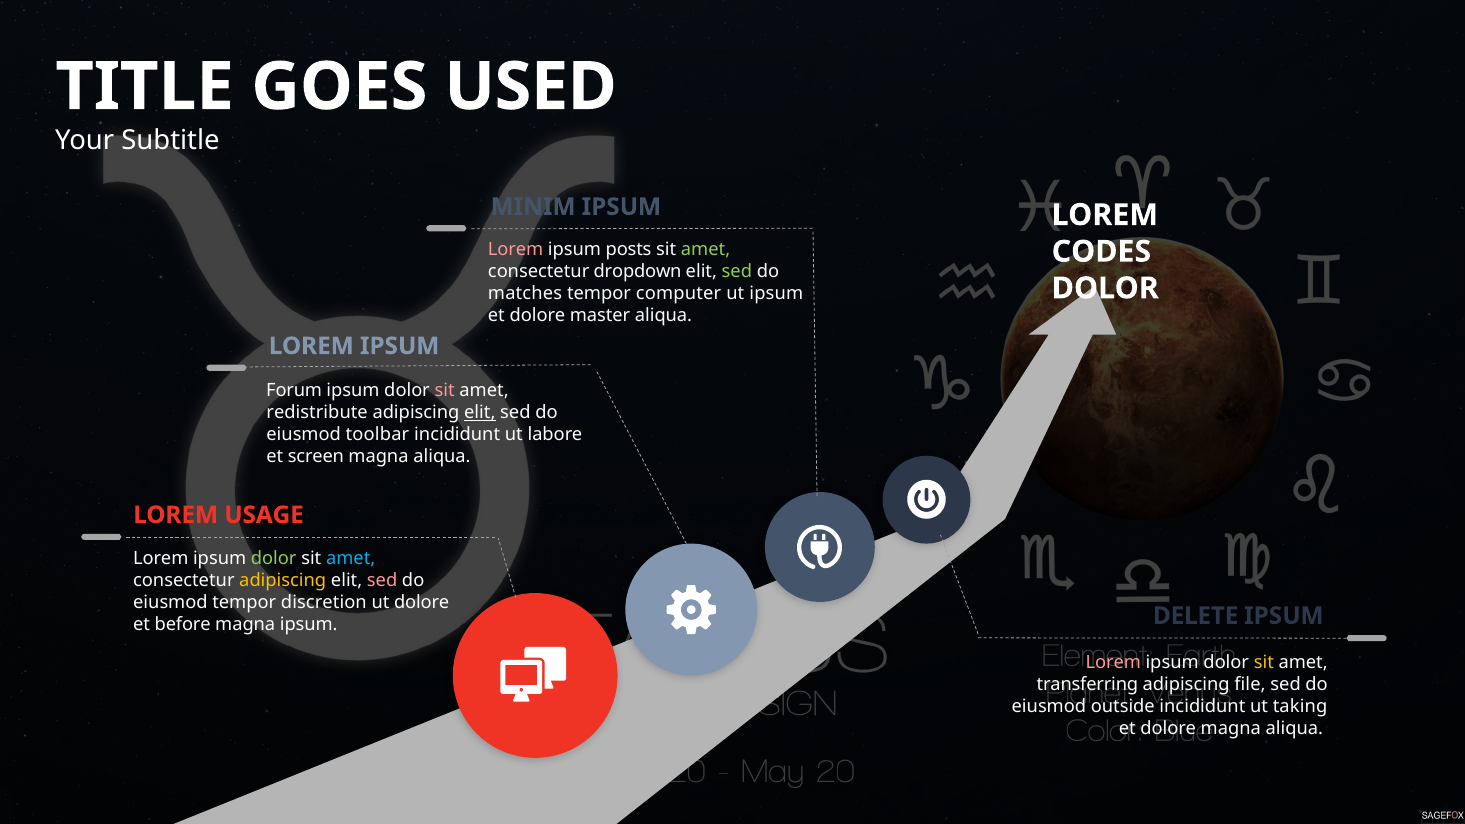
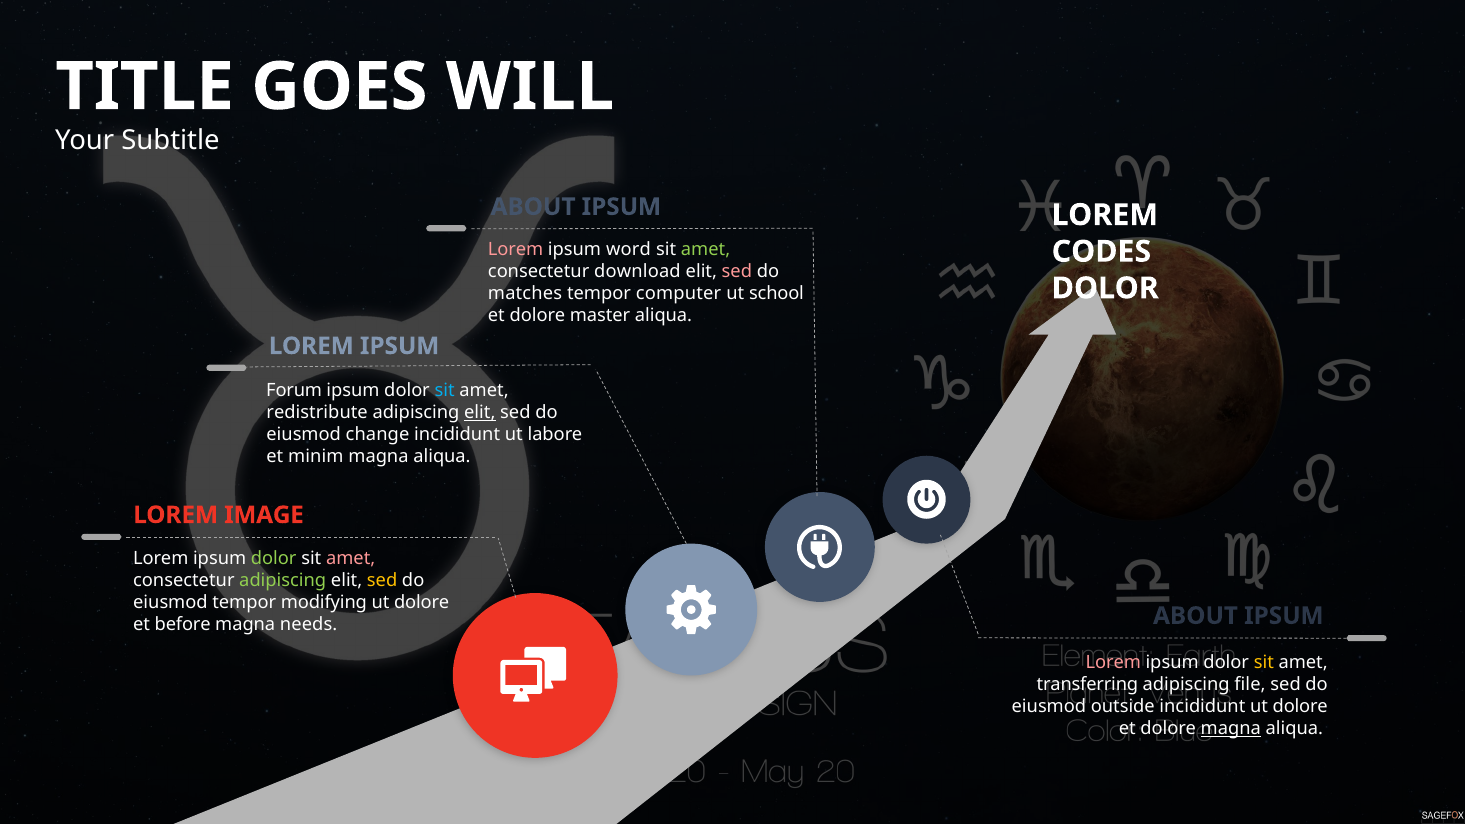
USED: USED -> WILL (530, 87)
MINIM: MINIM -> ABOUT (533, 207)
posts: posts -> word (628, 250)
dropdown: dropdown -> download (637, 272)
sed colour: light green -> pink (737, 272)
ut ipsum: ipsum -> school (776, 294)
sit colour: pink -> light blue (445, 391)
toolbar: toolbar -> change (378, 435)
screen: screen -> minim (316, 457)
USAGE: USAGE -> IMAGE (264, 515)
amet colour: light blue -> pink (351, 559)
adipiscing colour: yellow -> light green (283, 581)
sed colour: pink -> yellow (382, 581)
discretion: discretion -> modifying (324, 603)
DELETE: DELETE -> ABOUT (1196, 616)
magna ipsum: ipsum -> needs (309, 625)
incididunt ut taking: taking -> dolore (1300, 706)
magna underline: none -> present (1231, 728)
